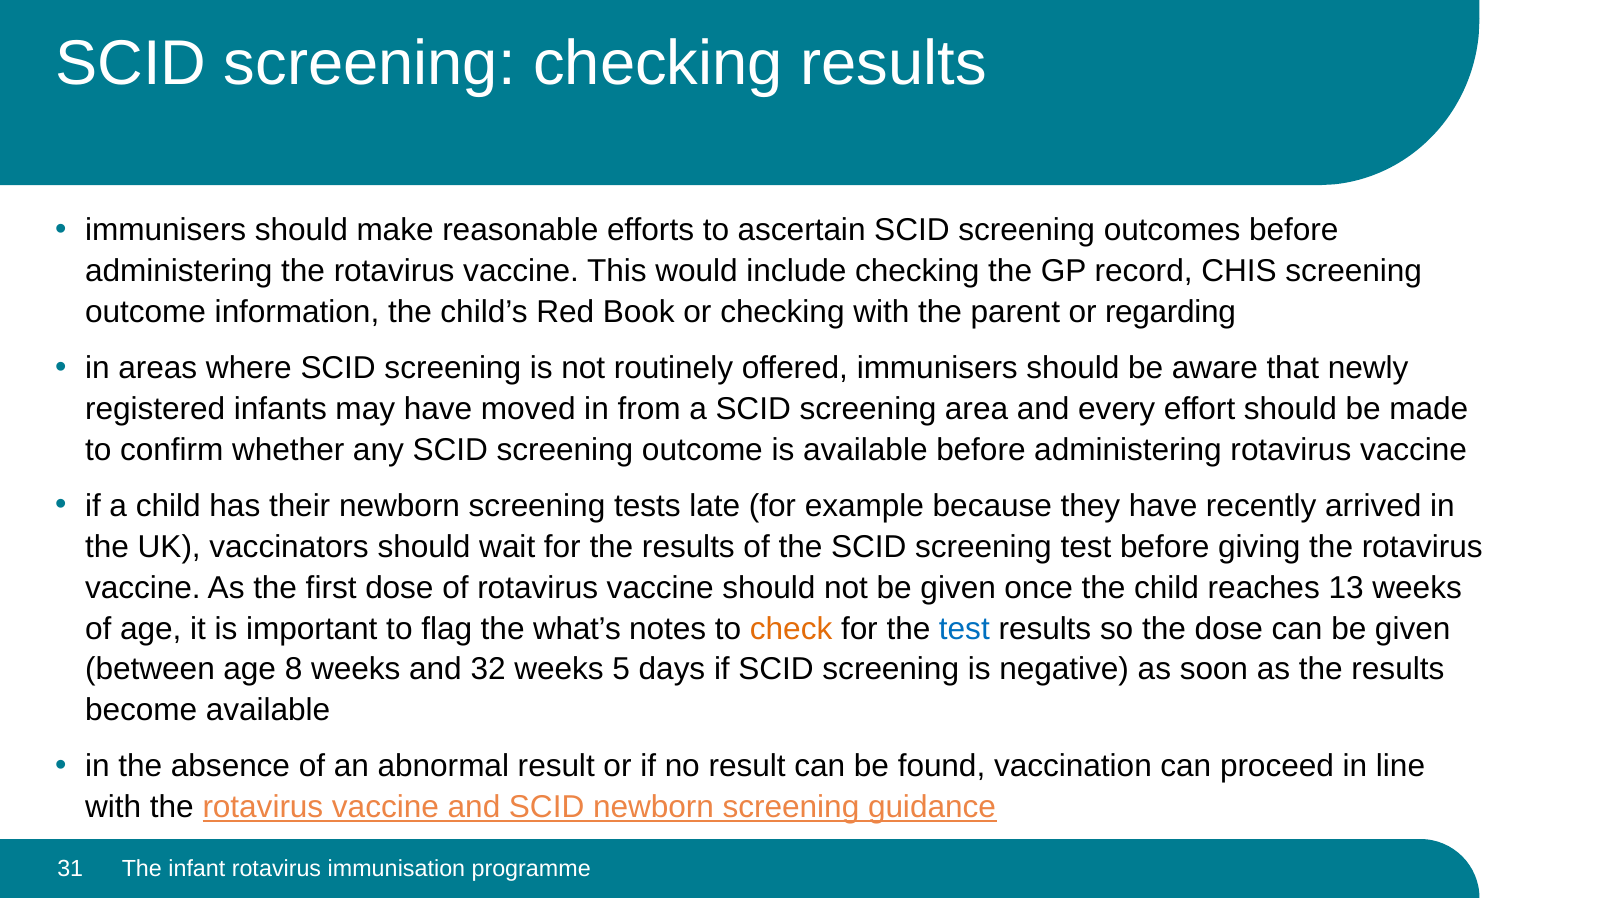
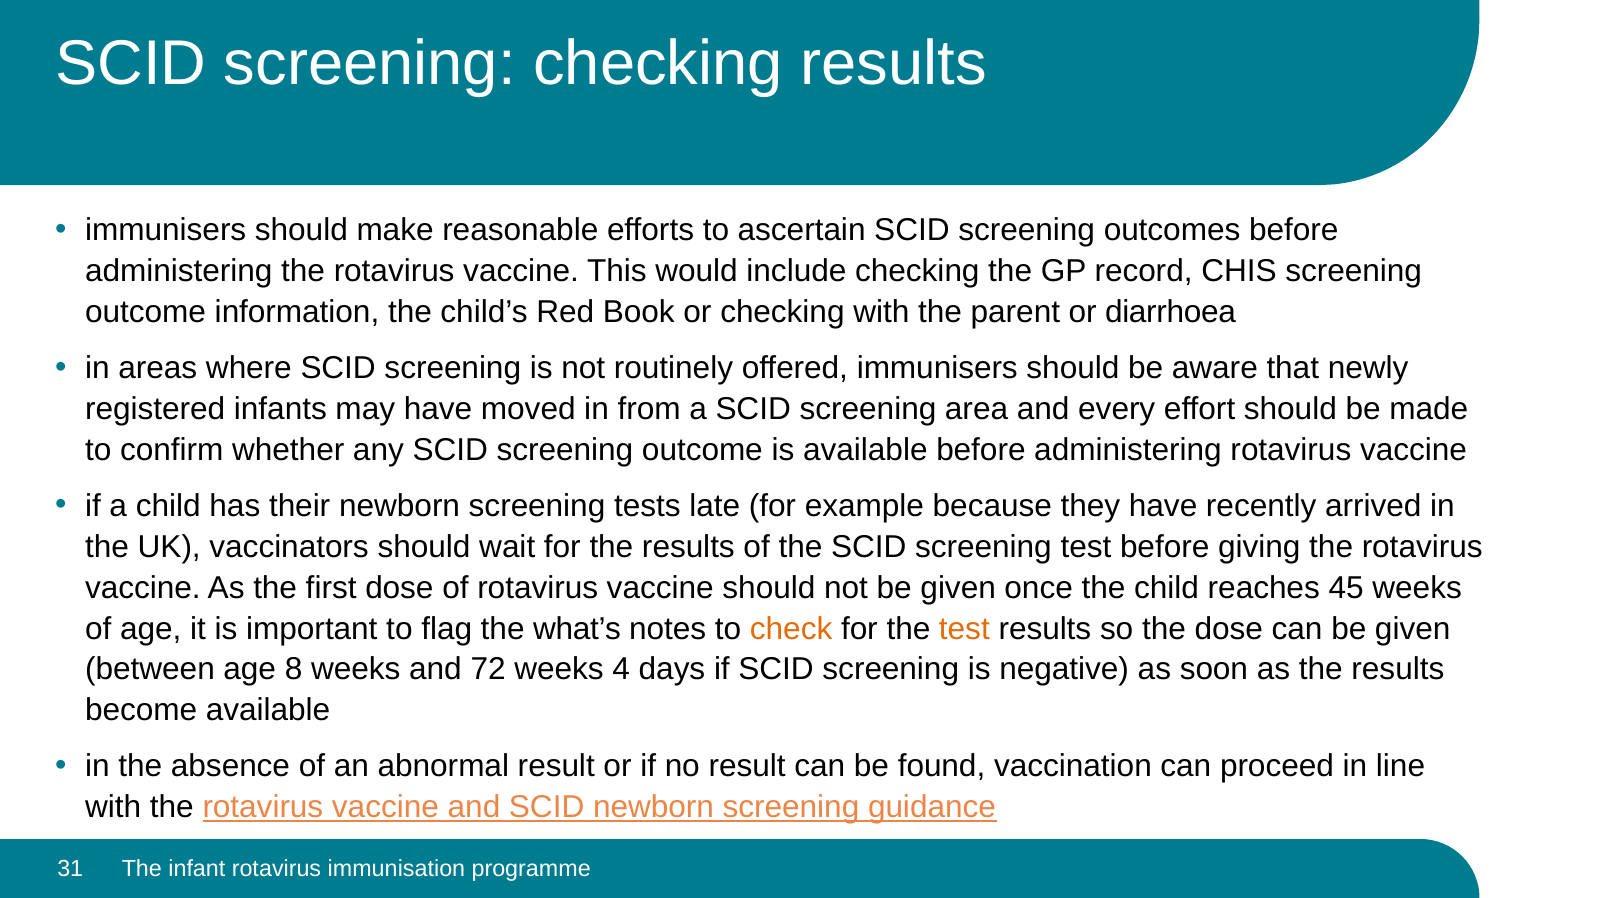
regarding: regarding -> diarrhoea (1170, 312)
13: 13 -> 45 (1346, 588)
test colour: blue -> orange (964, 629)
32: 32 -> 72 (488, 670)
5: 5 -> 4 (621, 670)
